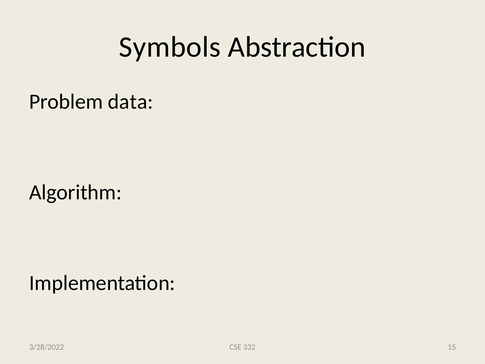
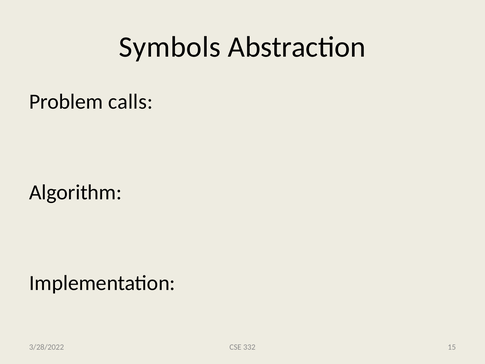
data: data -> calls (131, 102)
